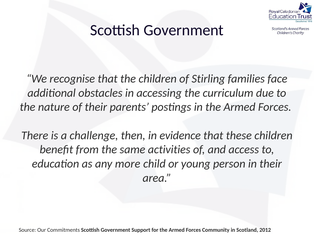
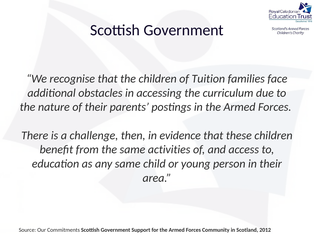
Stirling: Stirling -> Tuition (208, 79)
any more: more -> same (128, 163)
